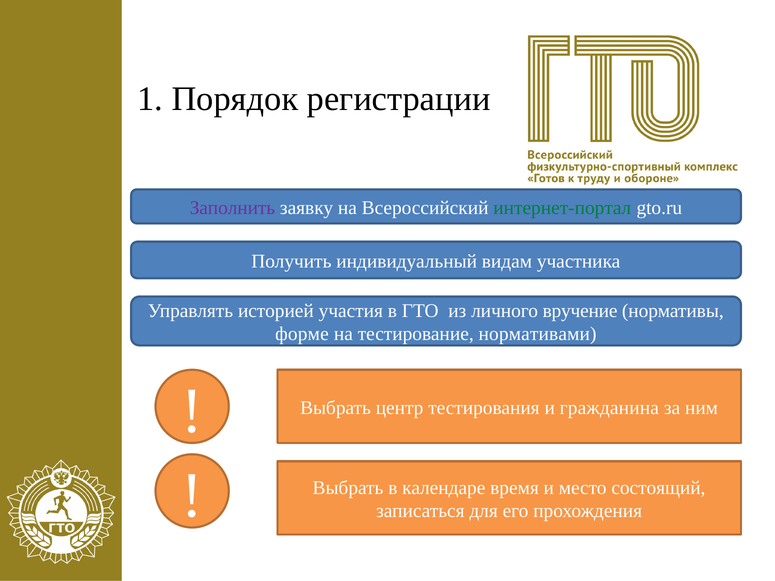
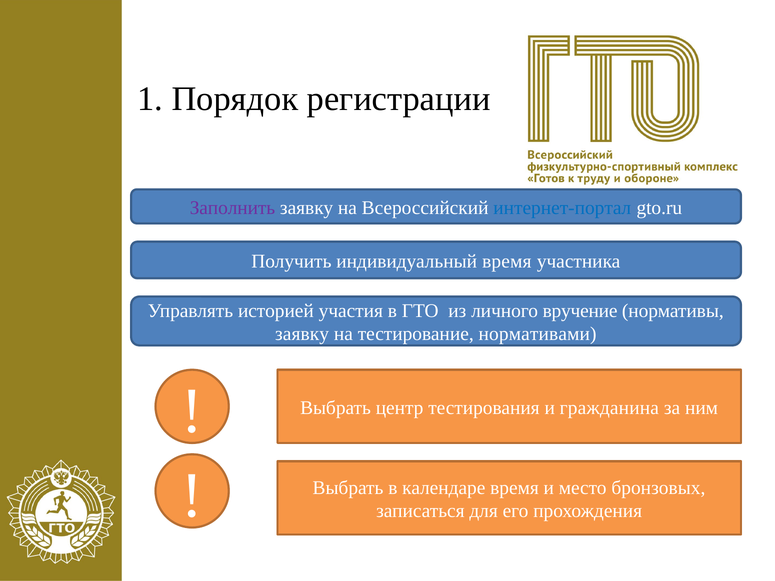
интернет-портал colour: green -> blue (562, 208)
индивидуальный видам: видам -> время (507, 261)
форме: форме -> заявку (302, 334)
состоящий: состоящий -> бронзовых (658, 488)
